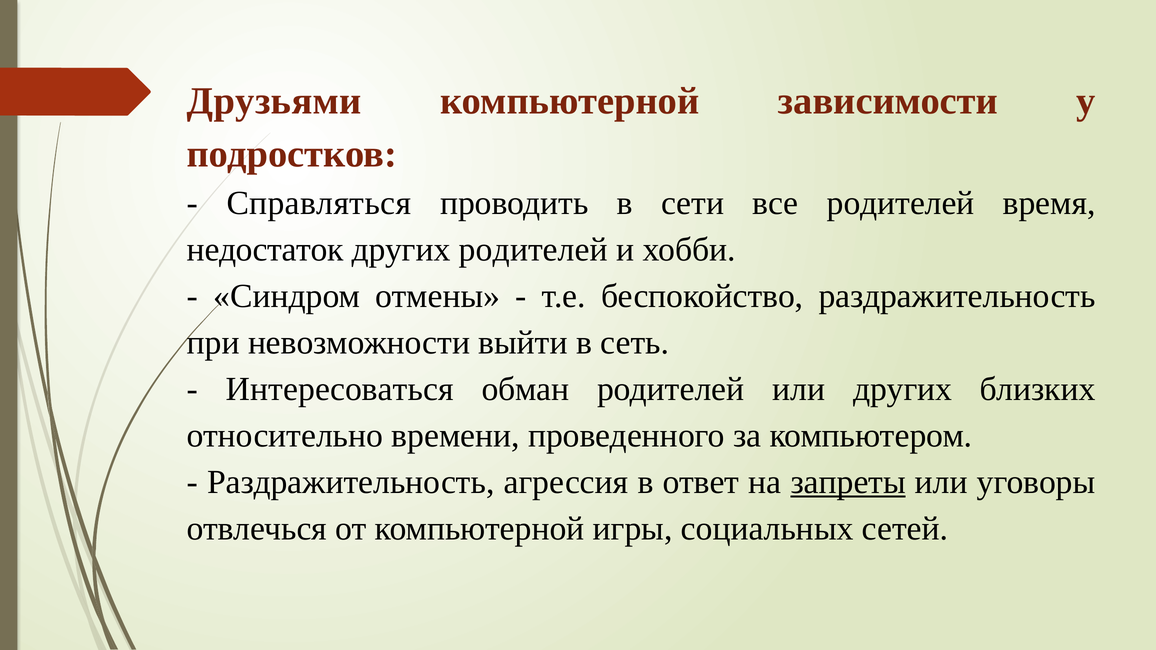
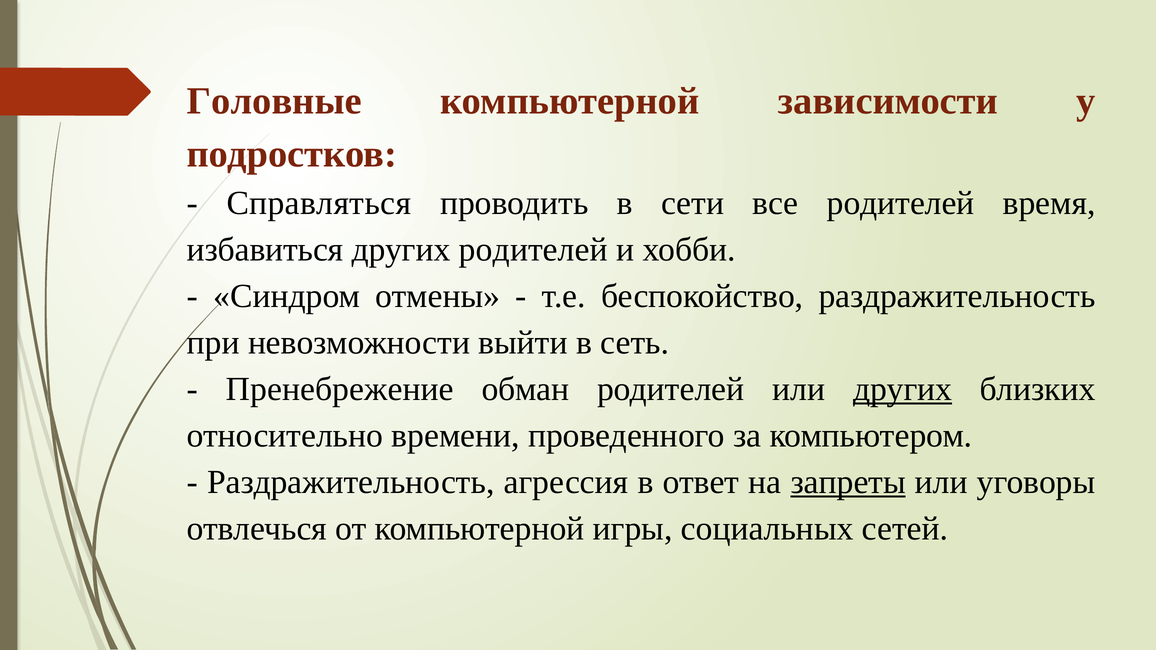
Друзьями: Друзьями -> Головные (274, 101)
недостаток: недостаток -> избавиться (265, 250)
Интересоваться: Интересоваться -> Пренебрежение (340, 389)
других underline: none -> present (903, 389)
